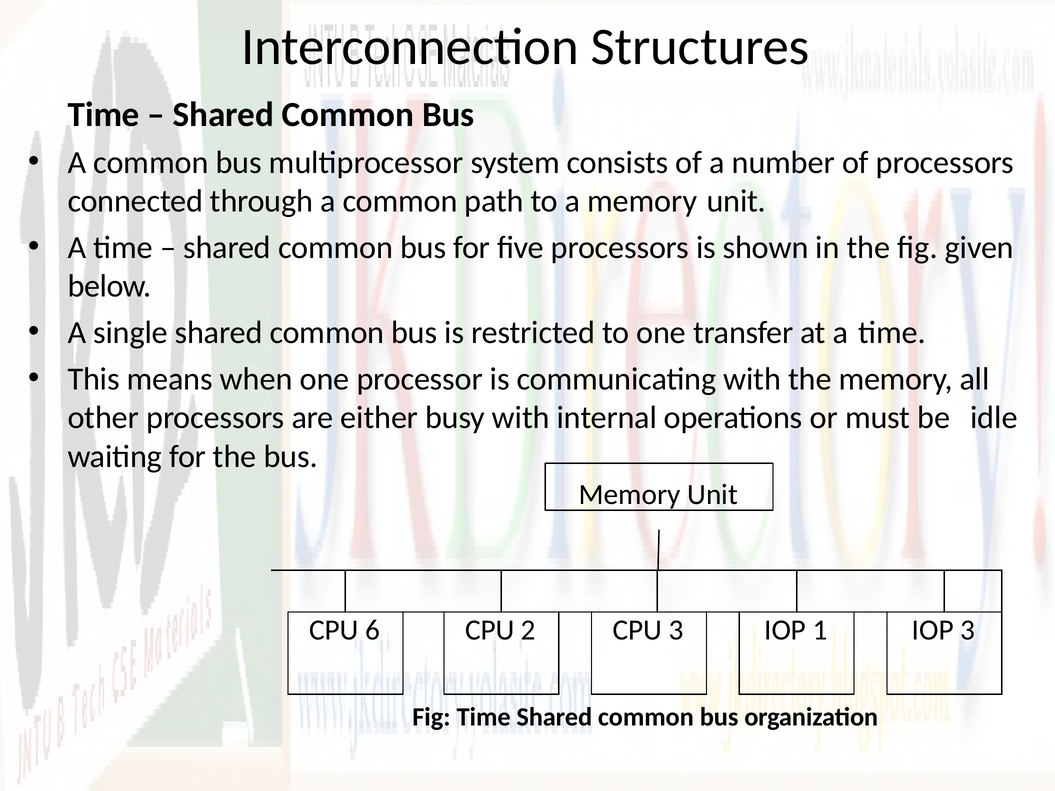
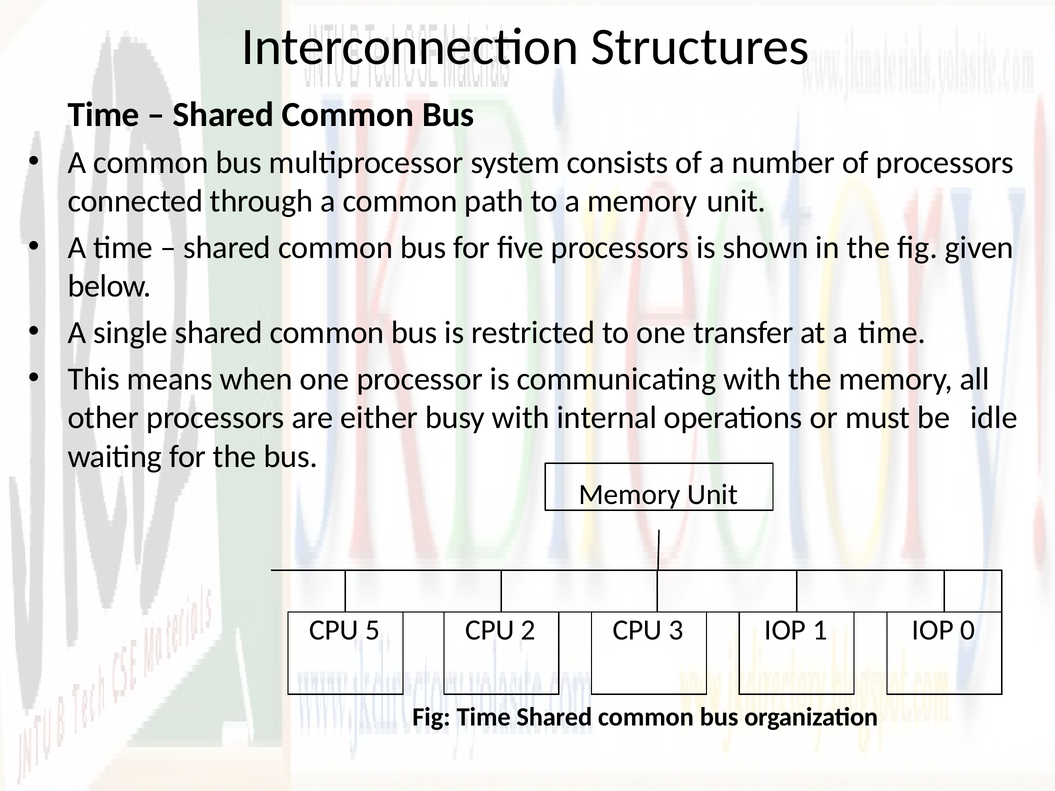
6: 6 -> 5 (373, 630)
IOP 3: 3 -> 0 (968, 630)
